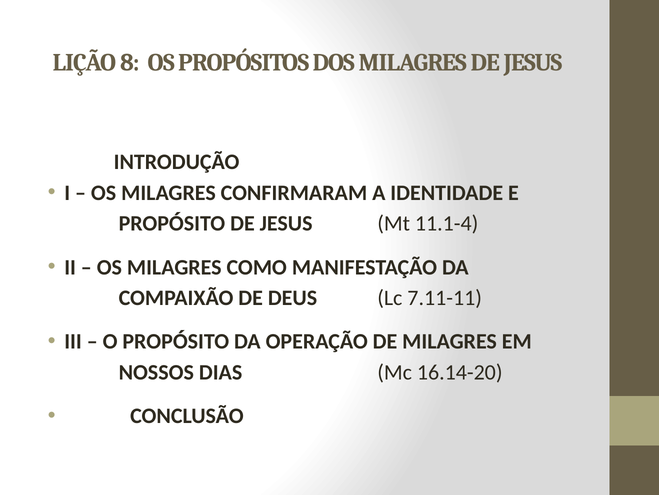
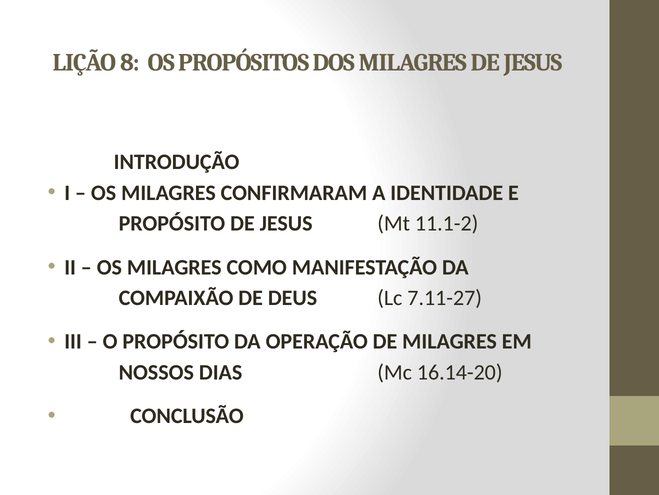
11.1-4: 11.1-4 -> 11.1-2 (447, 223)
7.11-11: 7.11-11 -> 7.11-27 (445, 298)
